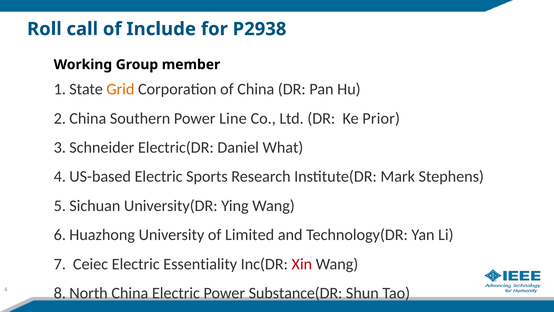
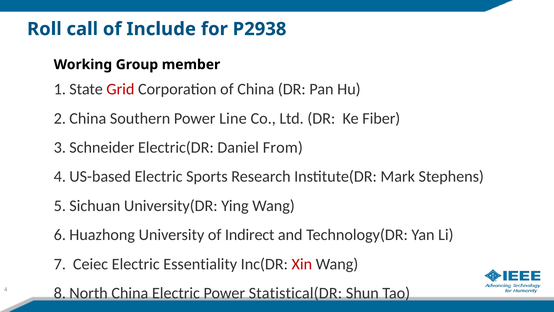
Grid colour: orange -> red (120, 89)
Prior: Prior -> Fiber (381, 118)
What: What -> From (283, 147)
Limited: Limited -> Indirect (250, 235)
Substance(DR: Substance(DR -> Statistical(DR (295, 293)
